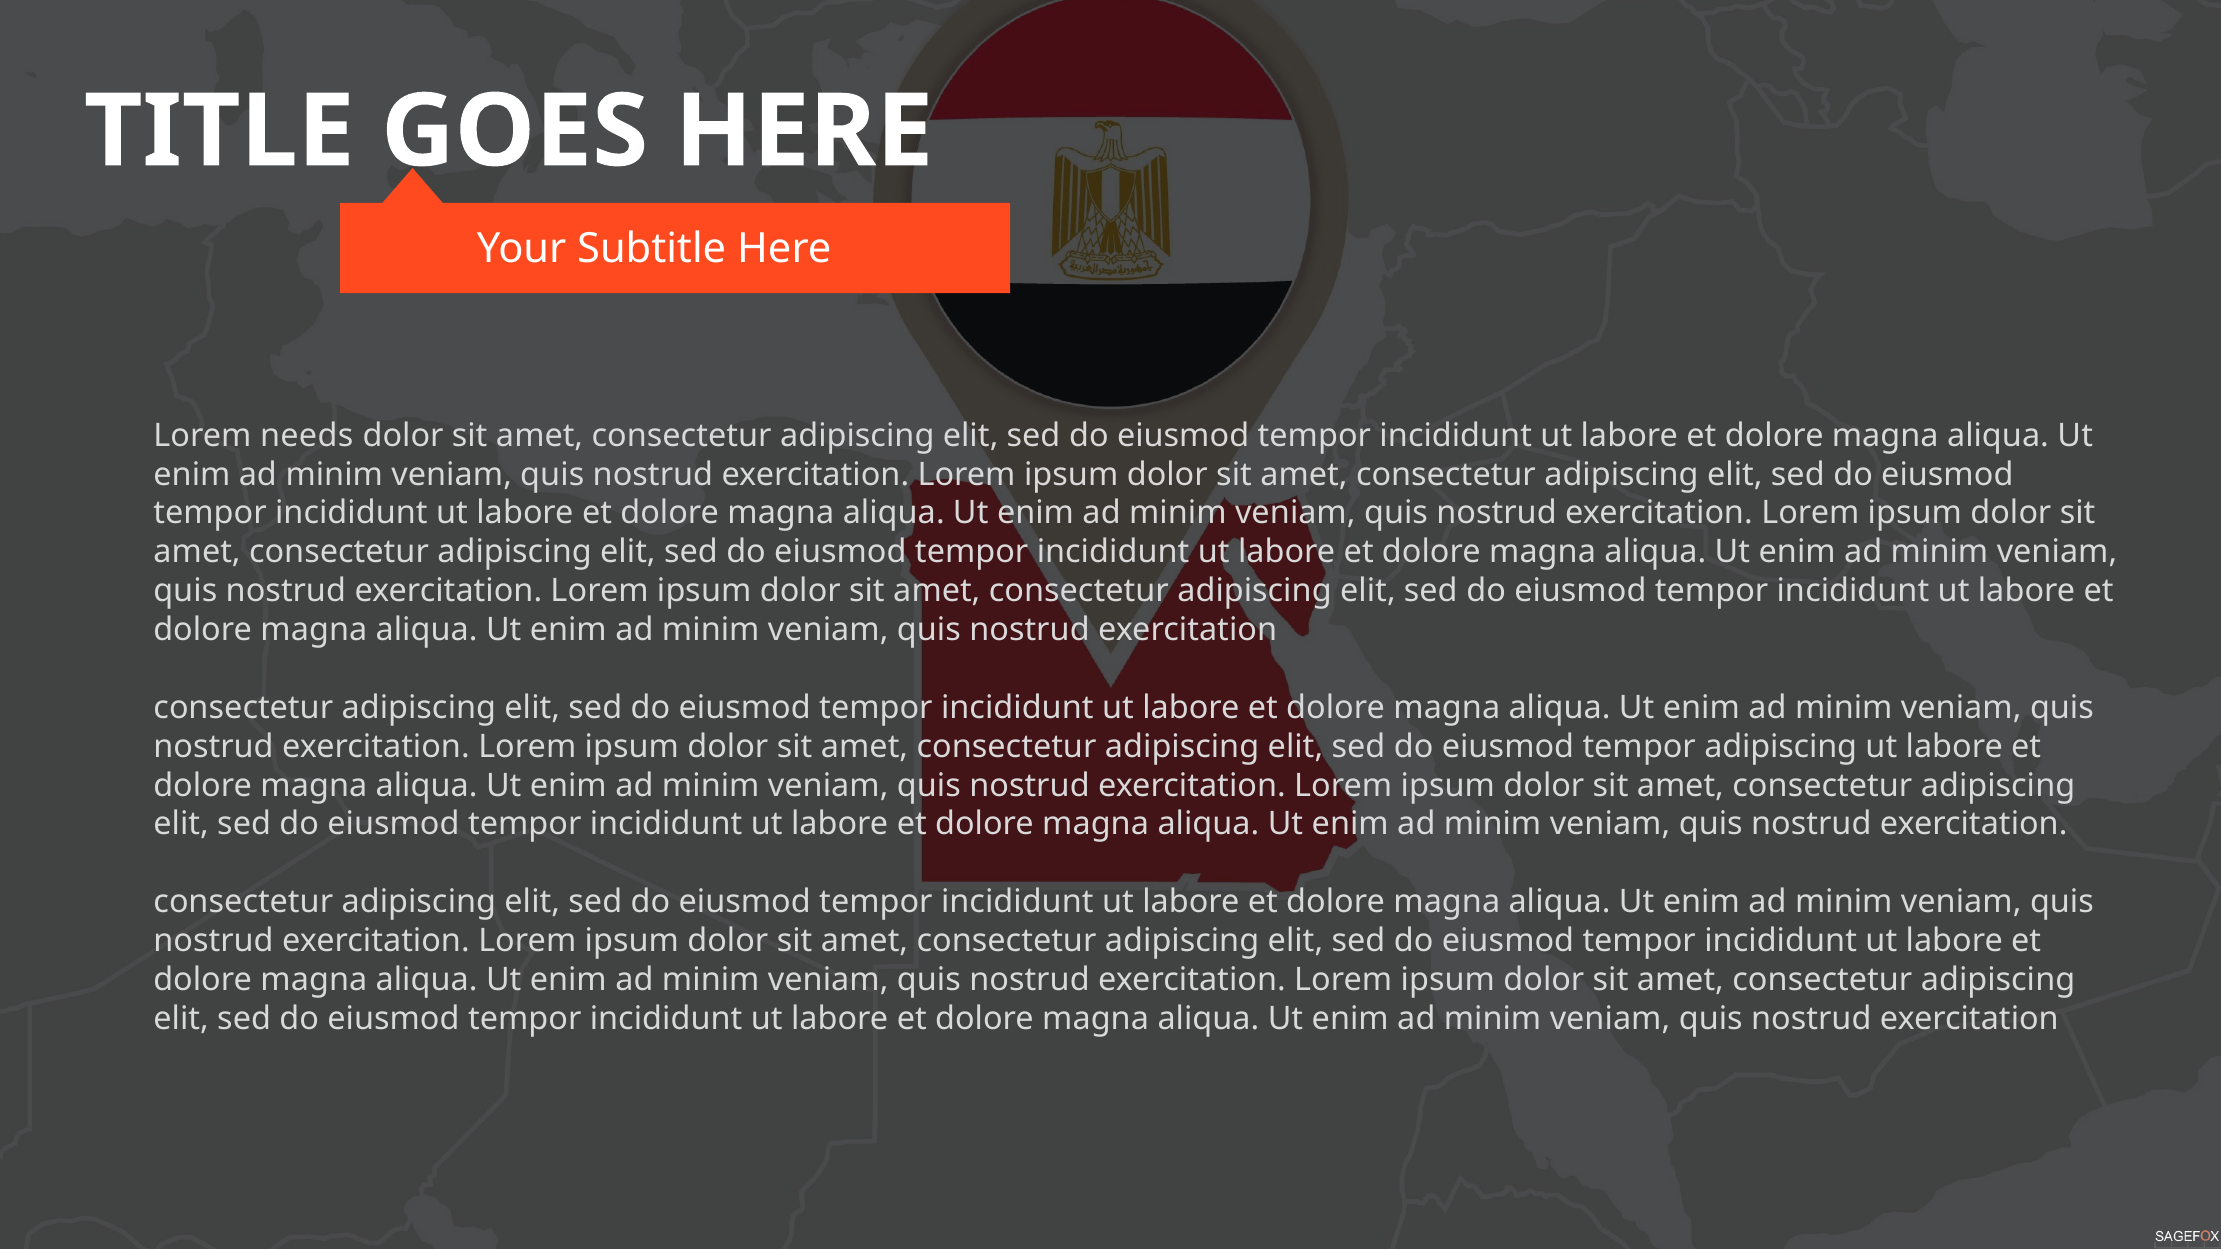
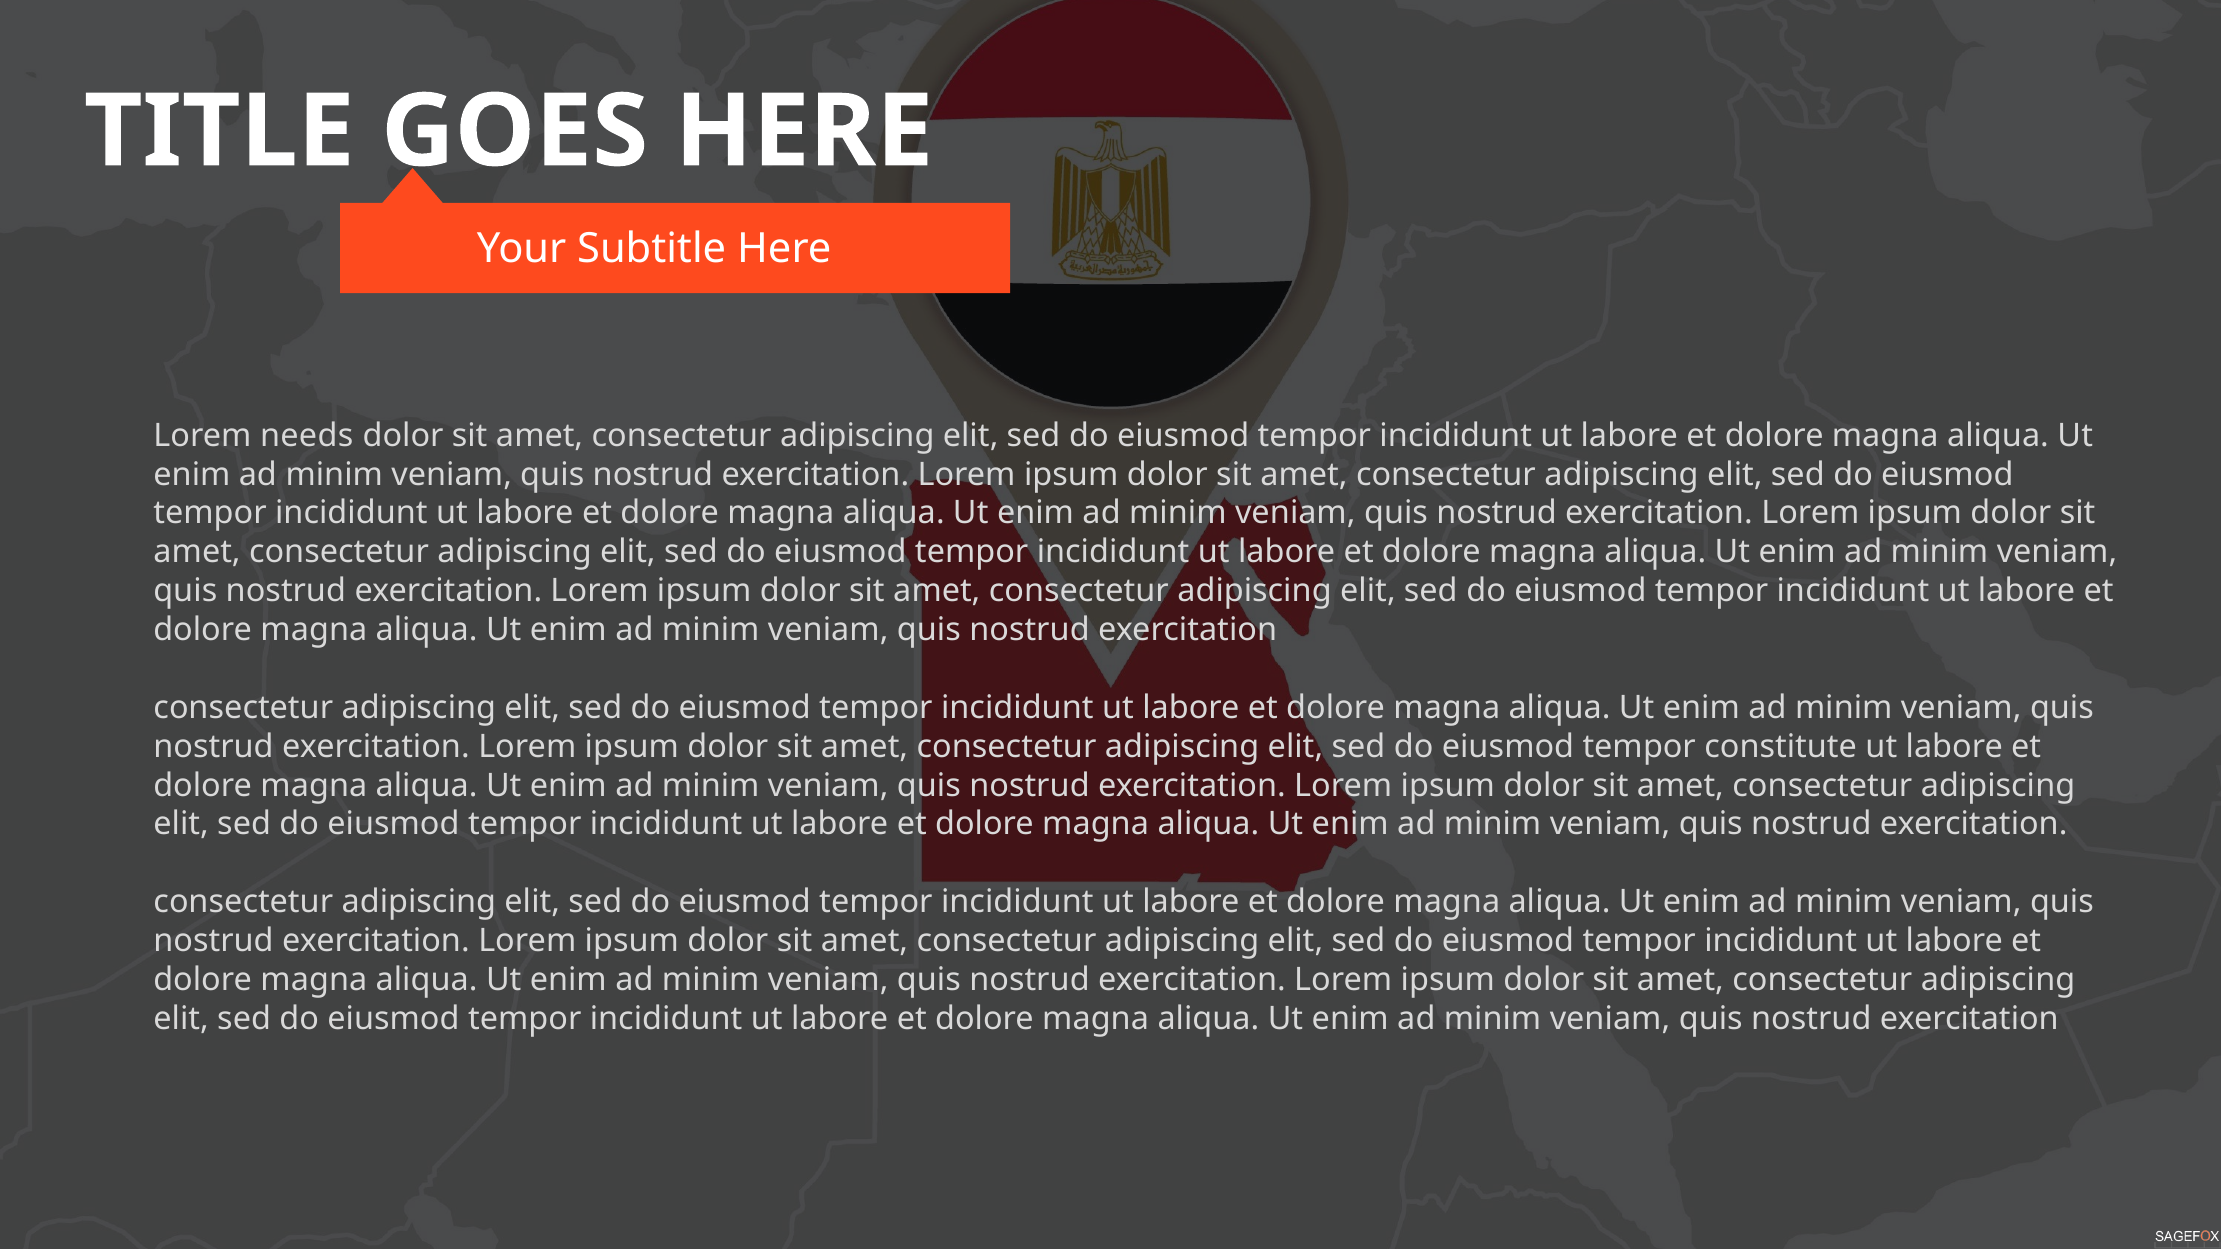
tempor adipiscing: adipiscing -> constitute (1781, 747)
